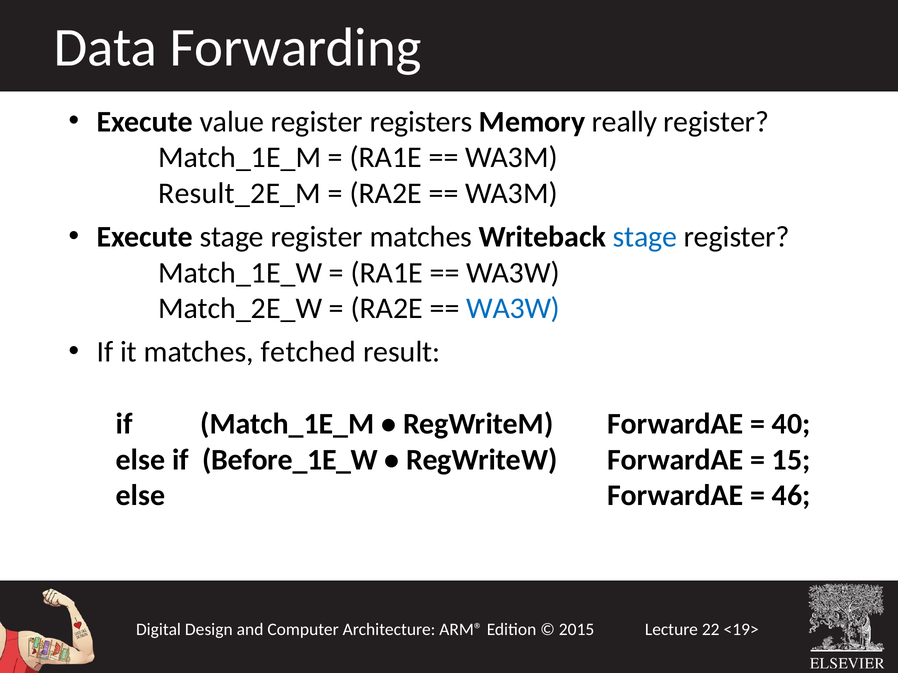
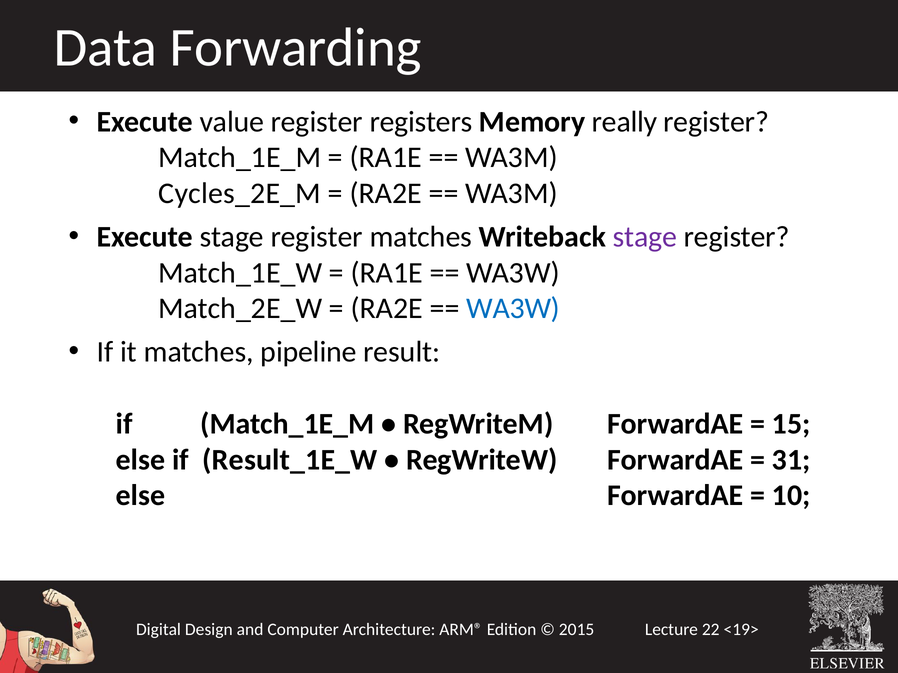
Result_2E_M: Result_2E_M -> Cycles_2E_M (240, 194)
stage colour: blue -> purple (645, 237)
fetched: fetched -> pipeline (309, 352)
40: 40 -> 15 (791, 424)
Before_1E_W: Before_1E_W -> Result_1E_W (290, 460)
15: 15 -> 31 (791, 460)
46: 46 -> 10 (791, 496)
